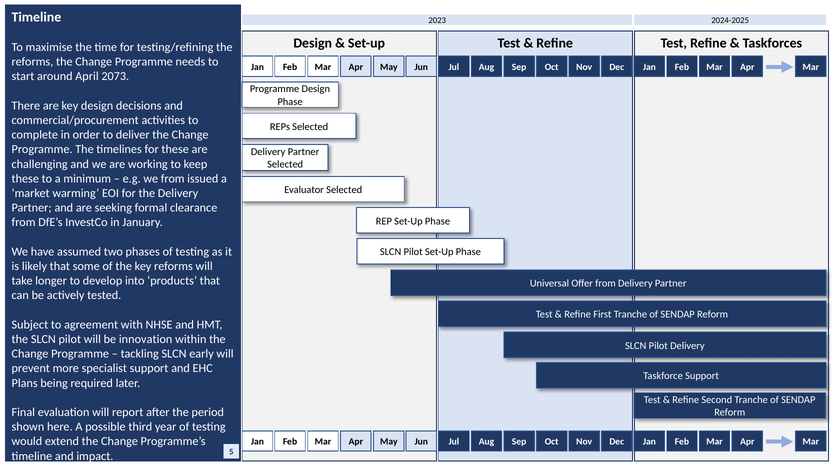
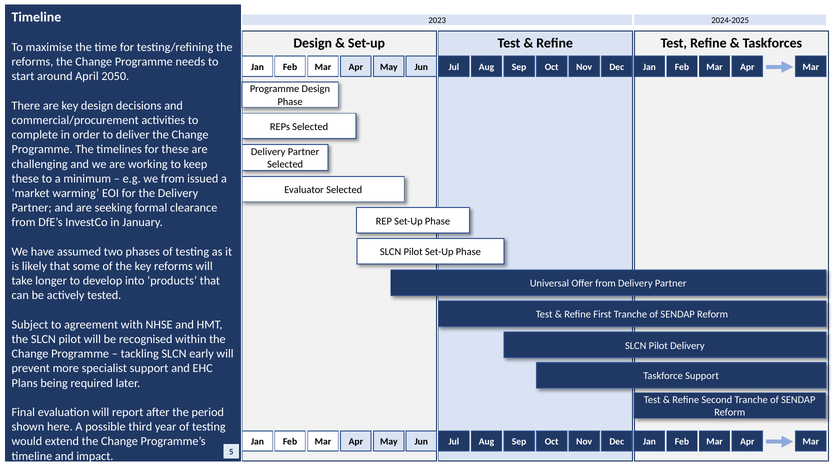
2073: 2073 -> 2050 (115, 76)
innovation: innovation -> recognised (146, 339)
